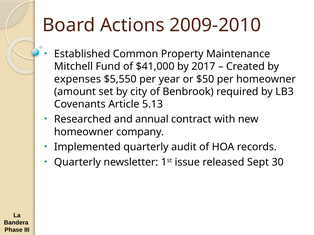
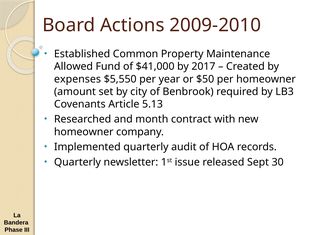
Mitchell: Mitchell -> Allowed (73, 67)
annual: annual -> month (152, 120)
